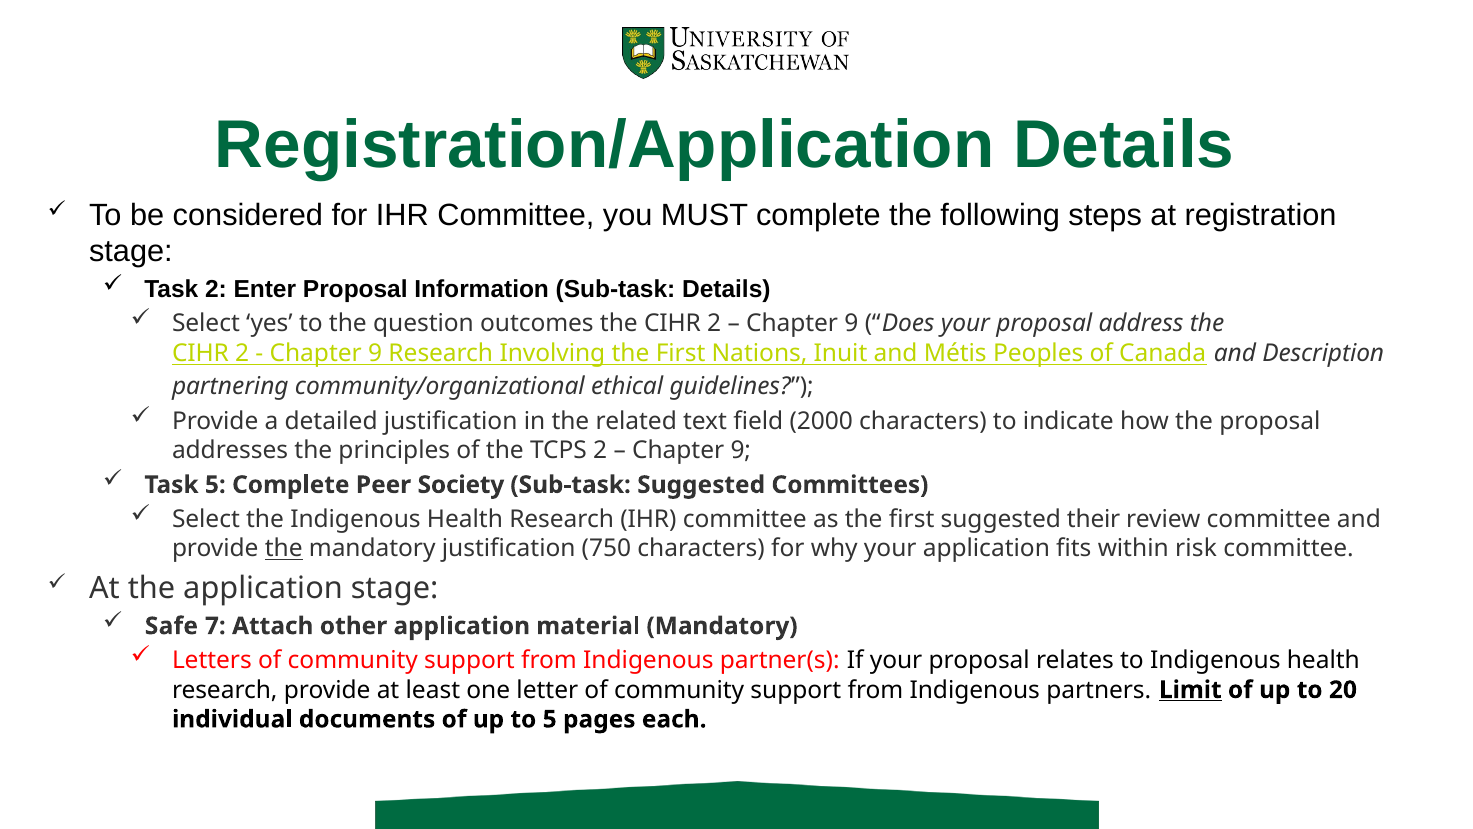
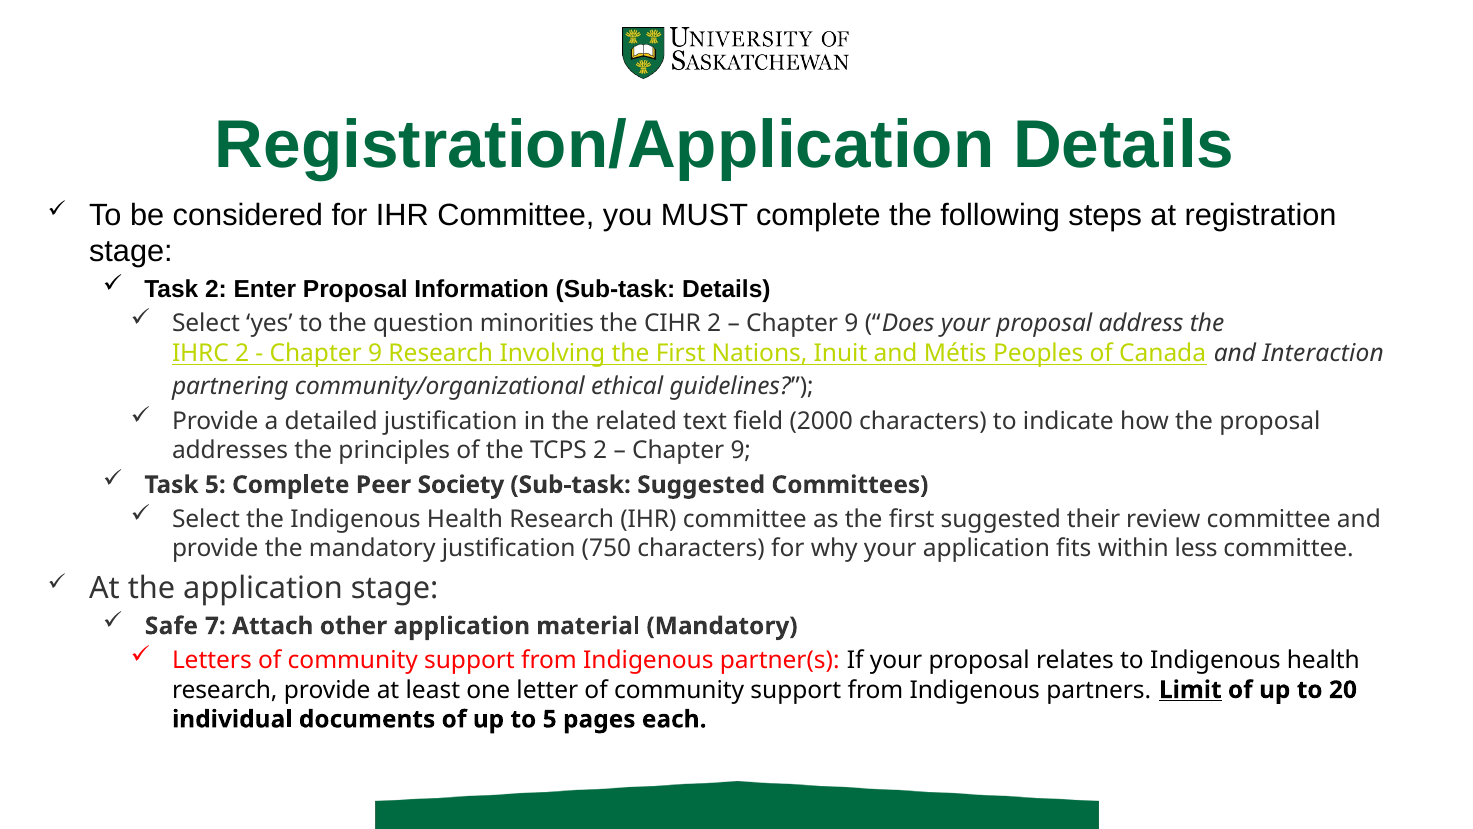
outcomes: outcomes -> minorities (537, 324)
CIHR: CIHR -> IHRC (200, 353)
Description: Description -> Interaction (1323, 353)
the underline: present -> none (284, 548)
risk: risk -> less (1196, 548)
